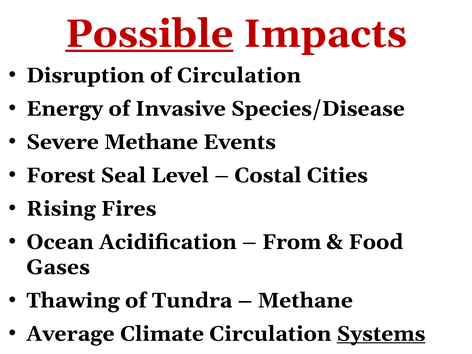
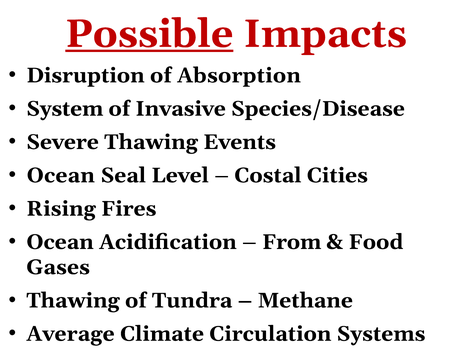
of Circulation: Circulation -> Absorption (239, 75)
Energy: Energy -> System (65, 109)
Severe Methane: Methane -> Thawing (151, 142)
Forest: Forest -> Ocean (61, 175)
Systems underline: present -> none (381, 334)
